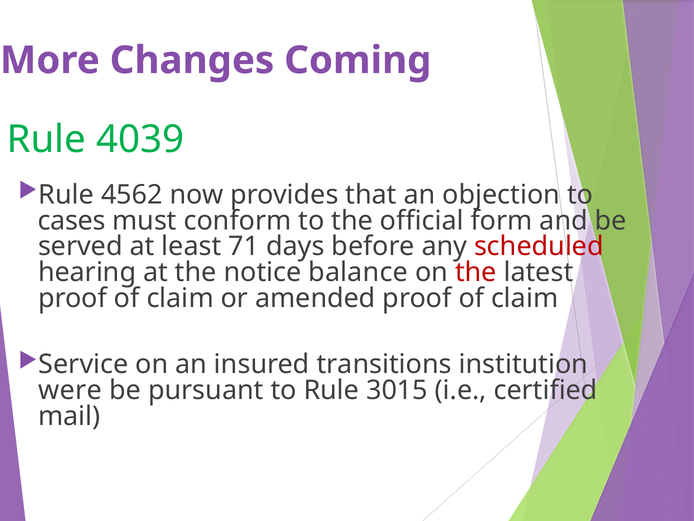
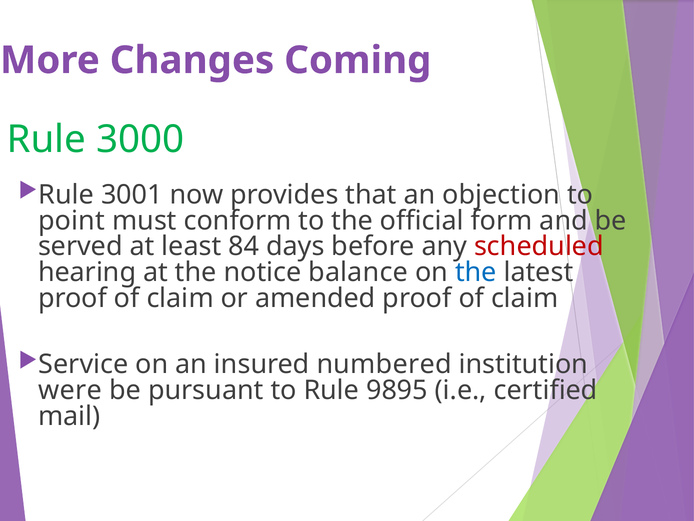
4039: 4039 -> 3000 (140, 139)
4562: 4562 -> 3001 (132, 195)
cases: cases -> point (71, 220)
71: 71 -> 84 (244, 246)
the colour: red -> blue (476, 272)
transitions: transitions -> numbered (384, 364)
3015: 3015 -> 9895 (397, 390)
